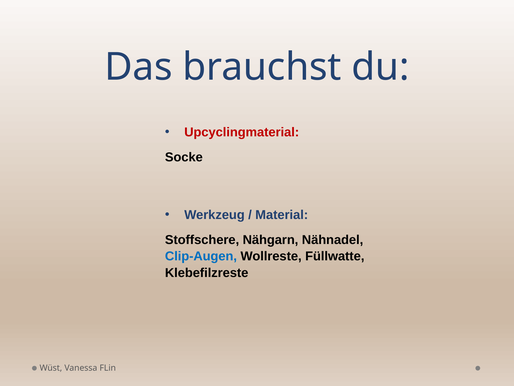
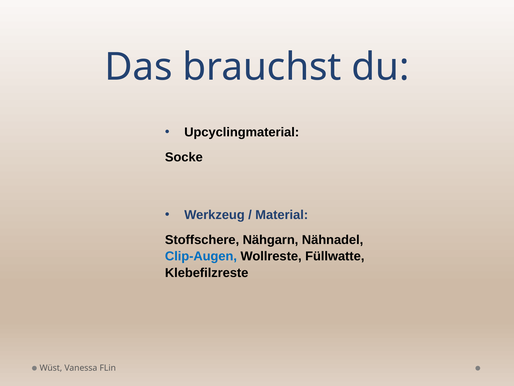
Upcyclingmaterial colour: red -> black (242, 132)
